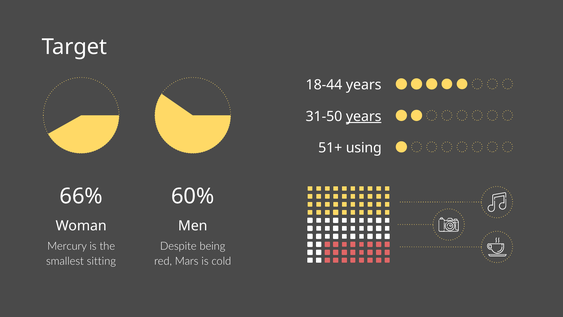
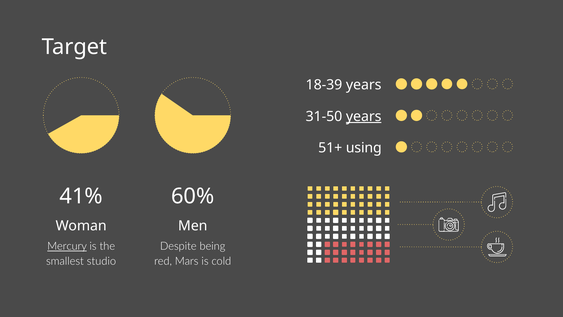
18-44: 18-44 -> 18-39 (324, 85)
66%: 66% -> 41% (81, 196)
Mercury underline: none -> present (67, 246)
sitting: sitting -> studio (101, 261)
